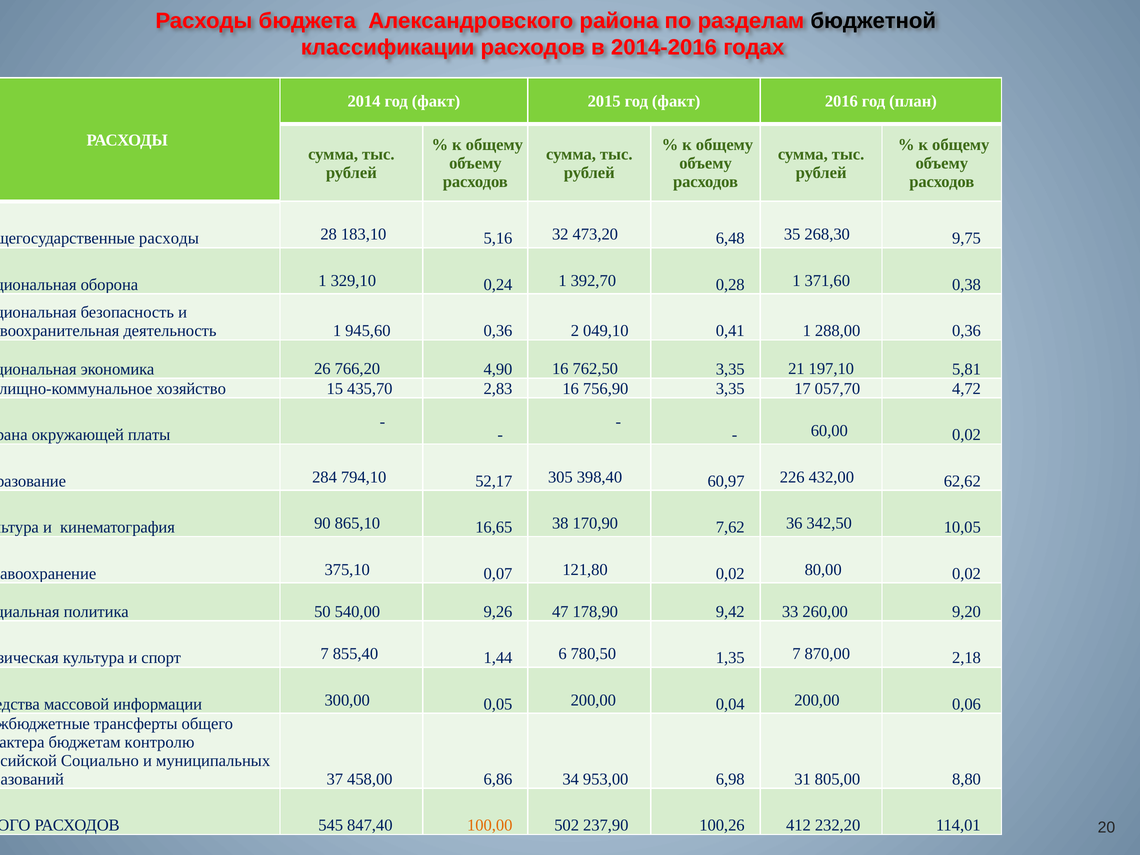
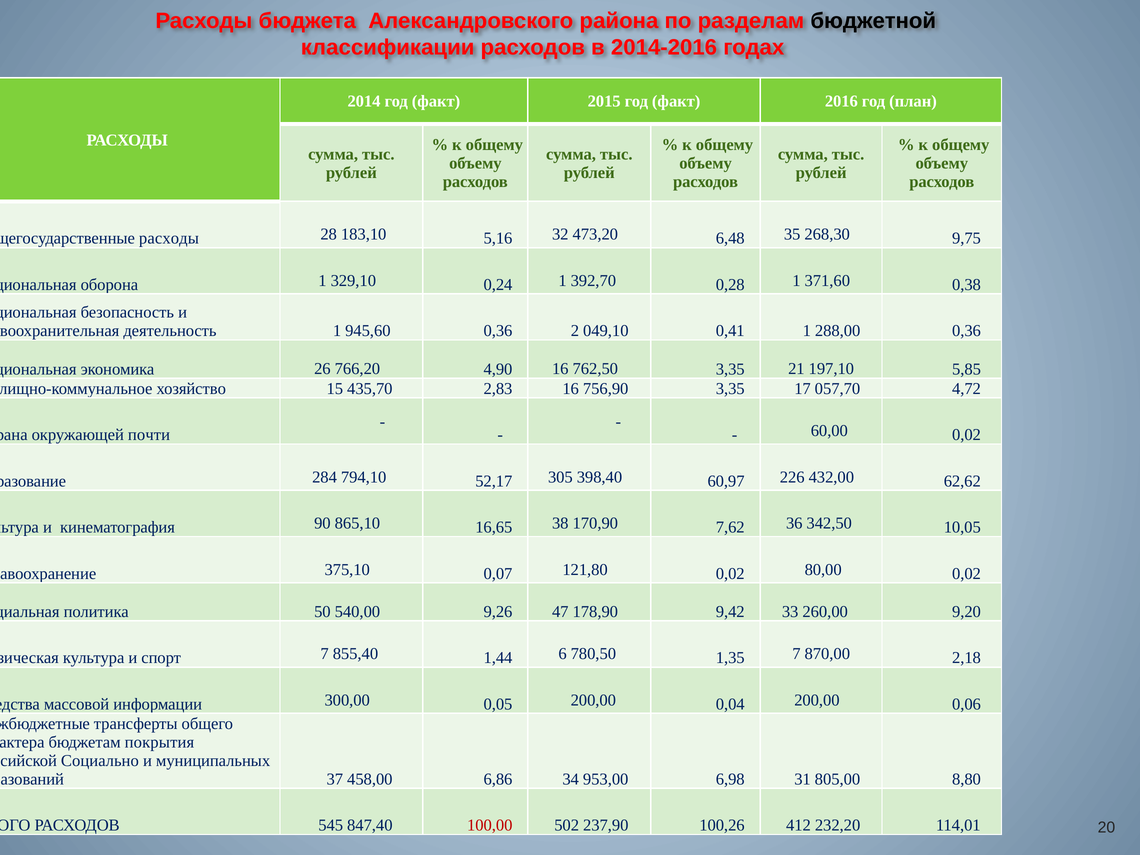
5,81: 5,81 -> 5,85 (967, 369)
платы: платы -> почти (149, 435)
контролю: контролю -> покрытия (159, 742)
100,00 colour: orange -> red (490, 825)
